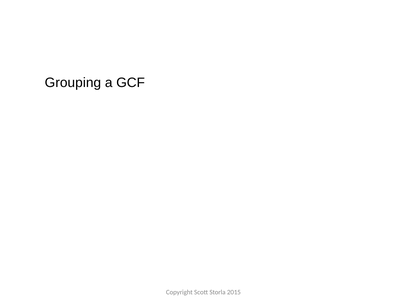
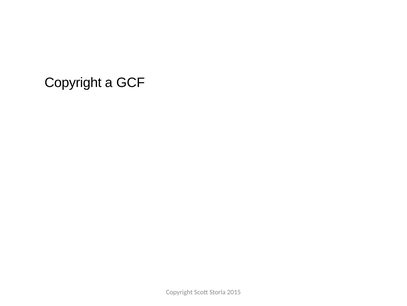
Grouping: Grouping -> Copyright (73, 82)
